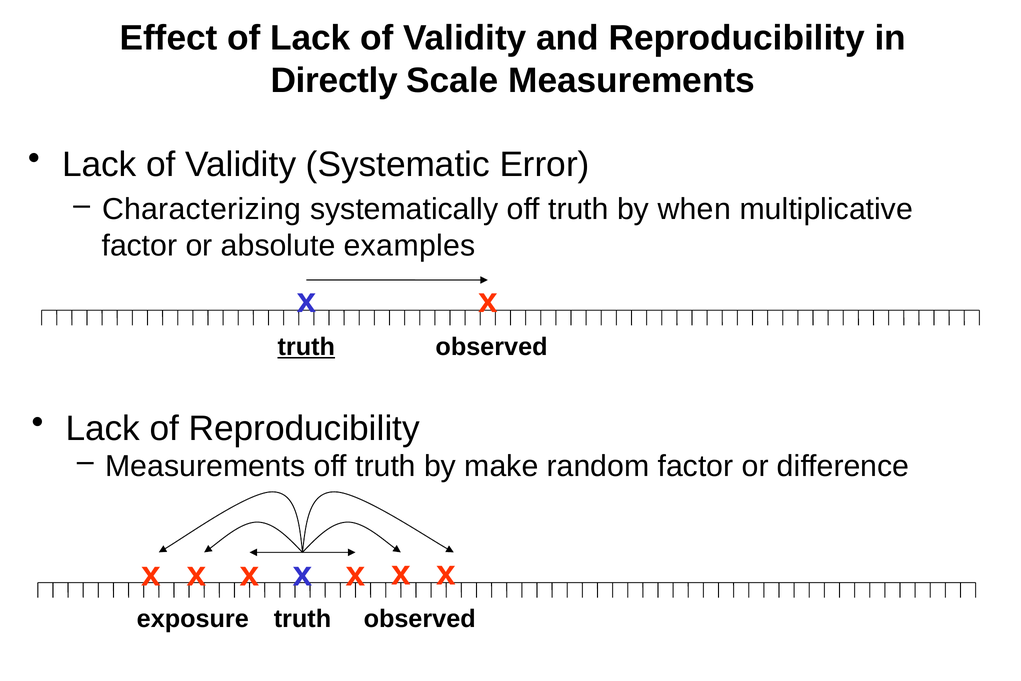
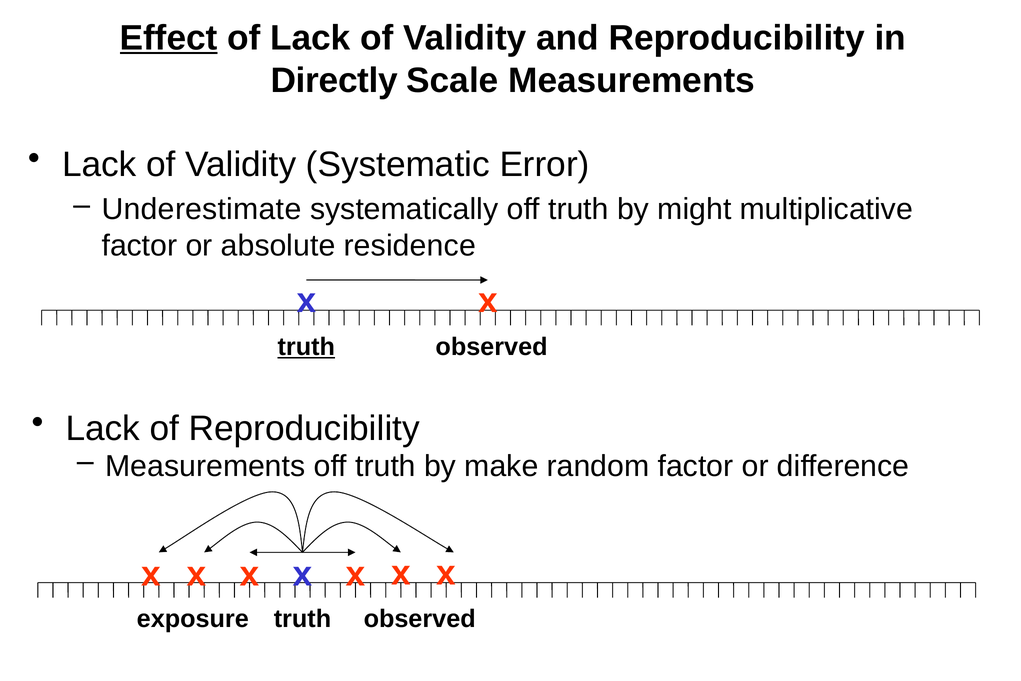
Effect underline: none -> present (169, 38)
Characterizing: Characterizing -> Underestimate (202, 209)
when: when -> might (694, 209)
examples: examples -> residence (410, 246)
